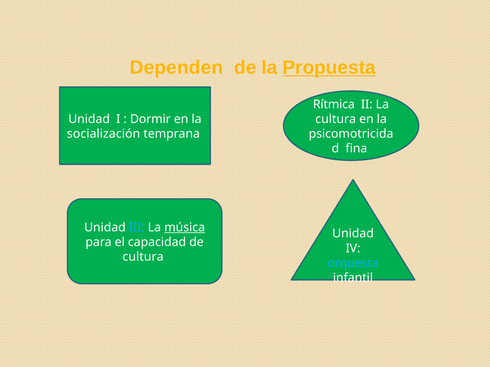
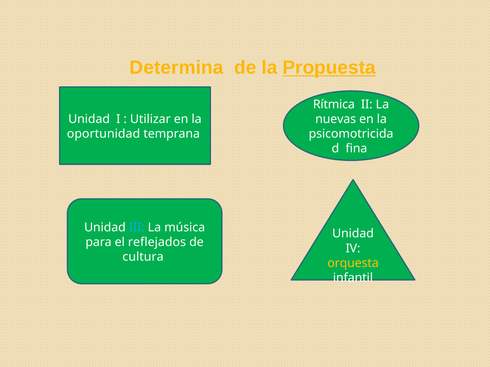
Dependen: Dependen -> Determina (176, 68)
Dormir: Dormir -> Utilizar (150, 119)
cultura: cultura -> nuevas (336, 119)
socialización: socialización -> oportunidad (104, 134)
música underline: present -> none (185, 228)
capacidad: capacidad -> reflejados (157, 242)
orquesta colour: light blue -> yellow (353, 263)
